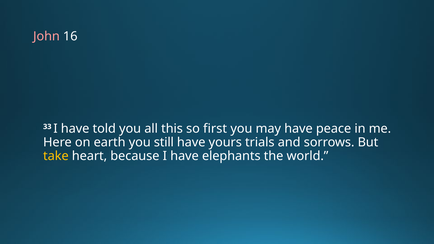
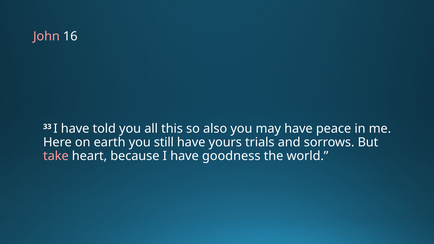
first: first -> also (215, 129)
take colour: yellow -> pink (56, 156)
elephants: elephants -> goodness (231, 156)
